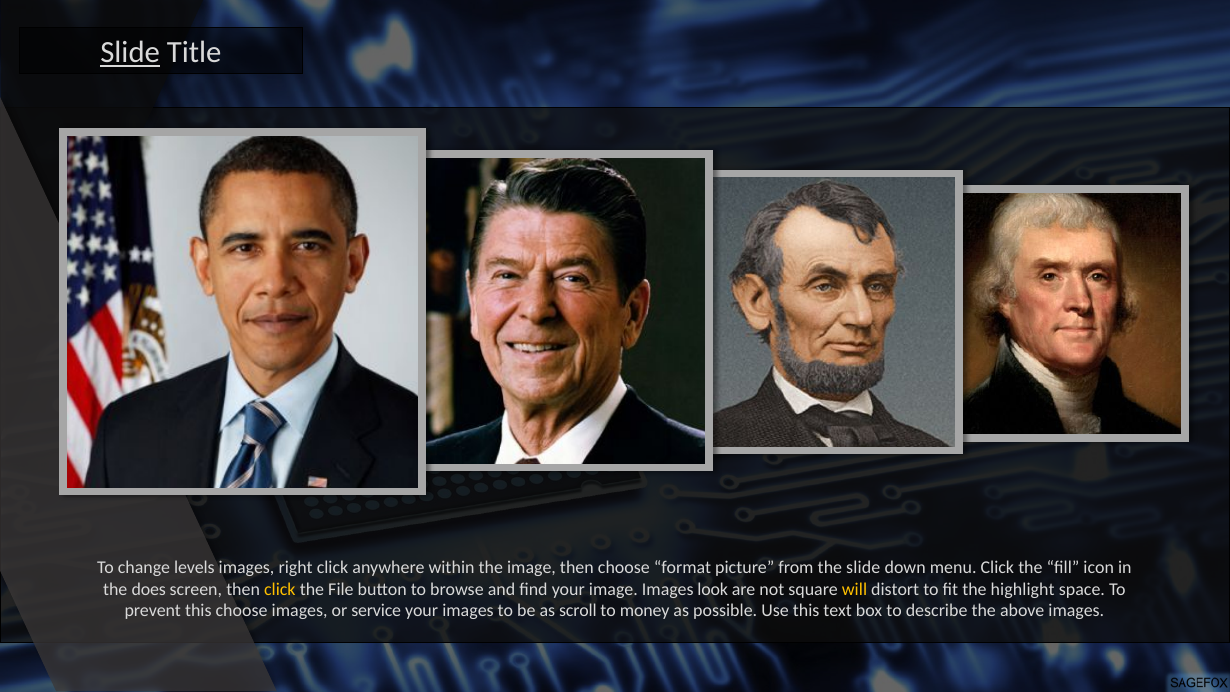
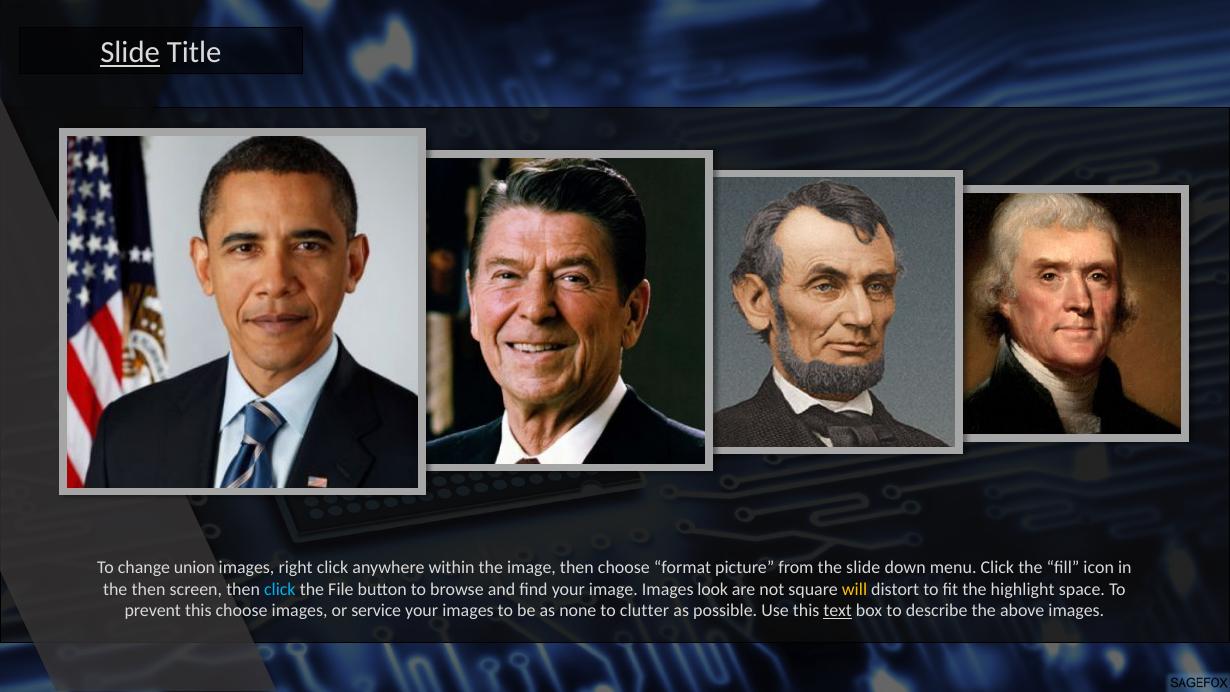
levels: levels -> union (194, 568)
the does: does -> then (149, 589)
click colour: yellow -> light blue (280, 589)
scroll: scroll -> none (578, 611)
money: money -> clutter (645, 611)
text underline: none -> present (838, 611)
